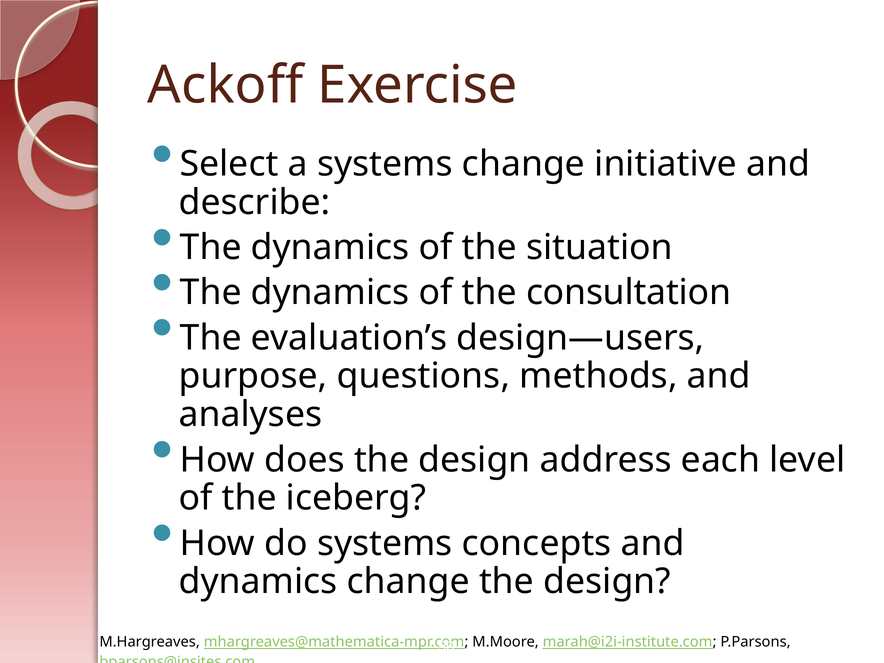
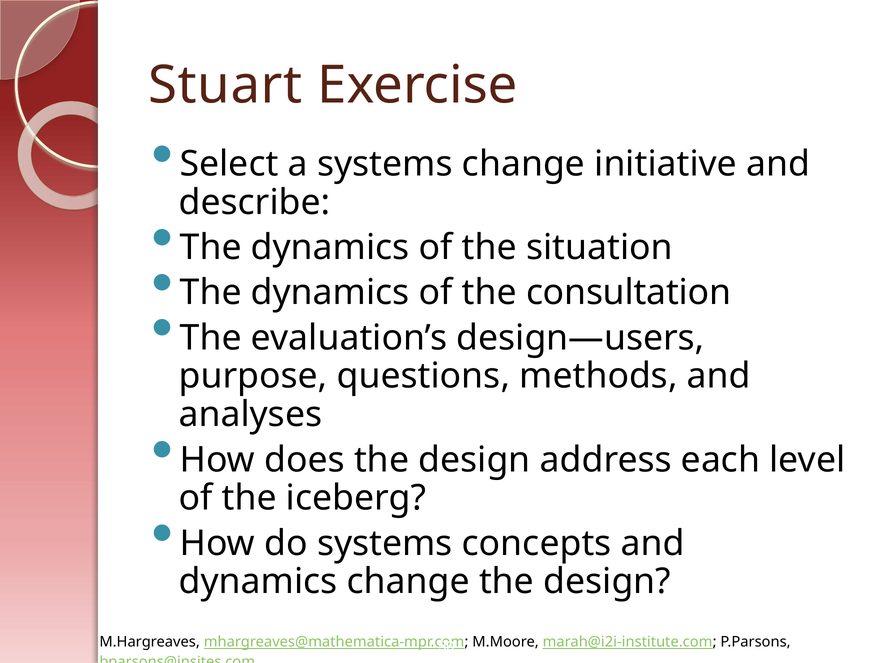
Ackoff: Ackoff -> Stuart (225, 85)
